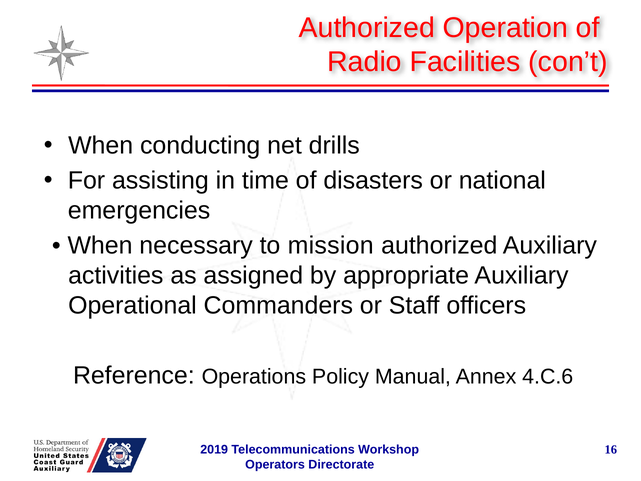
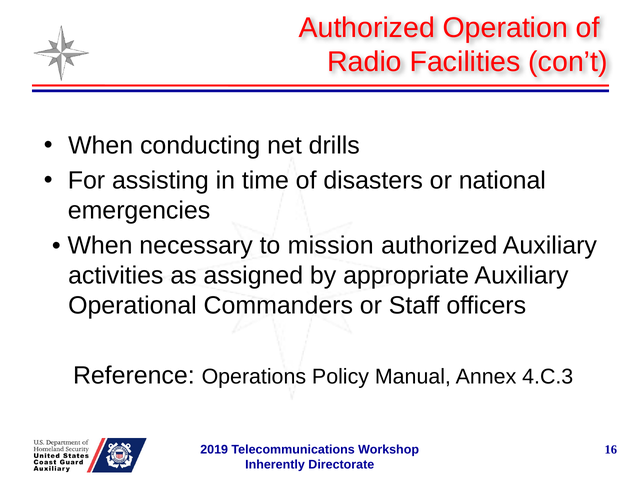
4.C.6: 4.C.6 -> 4.C.3 (548, 376)
Operators: Operators -> Inherently (275, 465)
